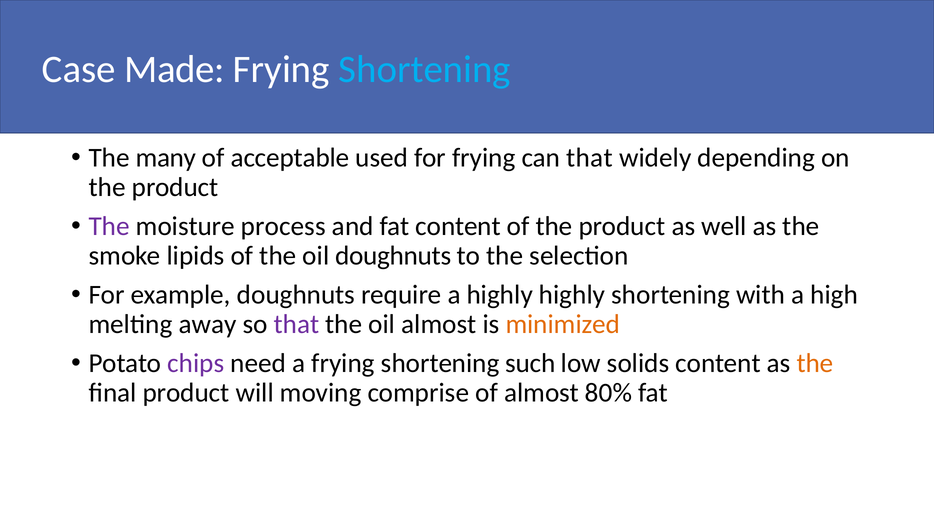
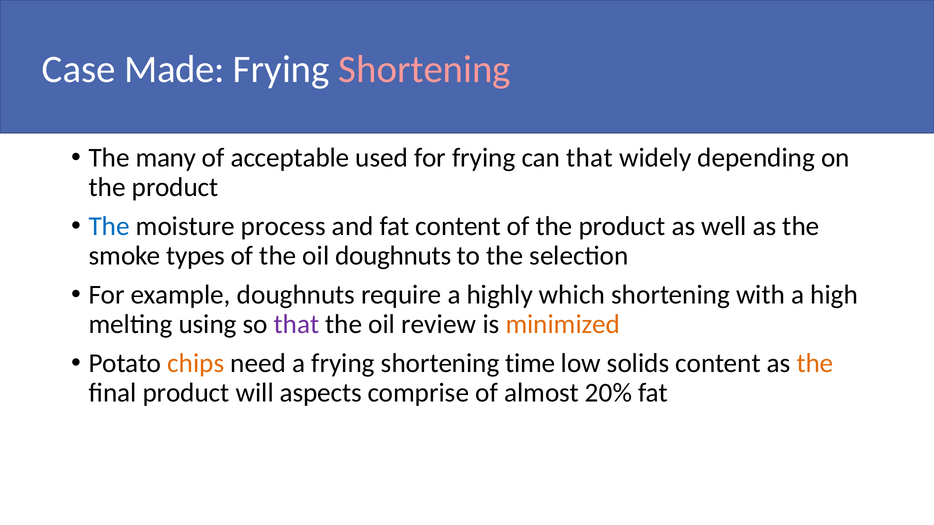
Shortening colour: light blue -> pink (425, 69)
The colour: purple -> blue (109, 227)
lipids: lipids -> types (196, 256)
highly highly: highly -> which (572, 295)
away: away -> using (208, 325)
oil almost: almost -> review (439, 325)
chips colour: purple -> orange (196, 364)
such: such -> time (530, 364)
moving: moving -> aspects (321, 393)
80%: 80% -> 20% (608, 393)
